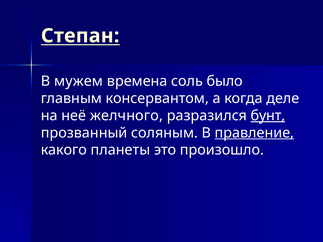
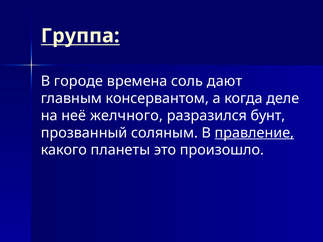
Степан: Степан -> Группа (80, 36)
мужем: мужем -> городе (79, 81)
было: было -> дают (225, 81)
бунт underline: present -> none (268, 116)
